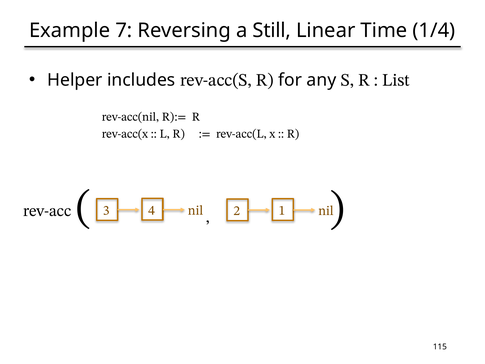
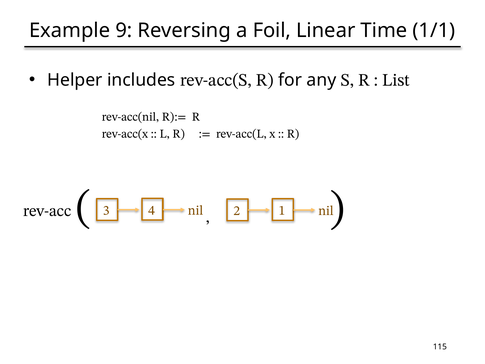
7: 7 -> 9 (124, 30)
Still: Still -> Foil (272, 30)
1/4: 1/4 -> 1/1 (434, 30)
